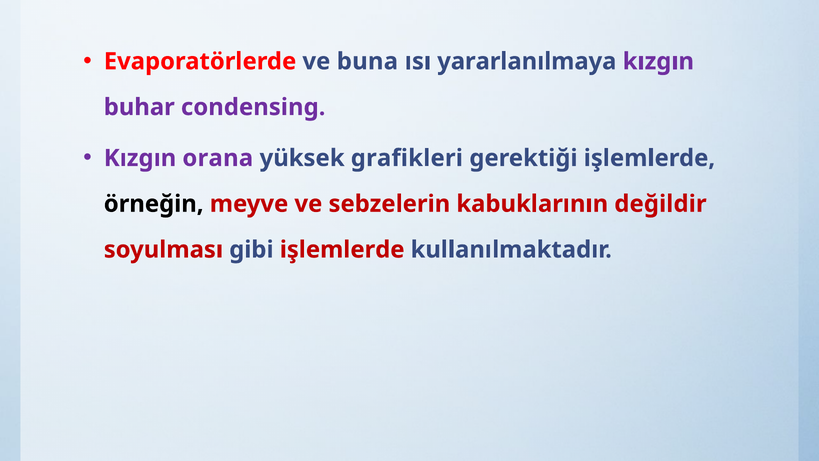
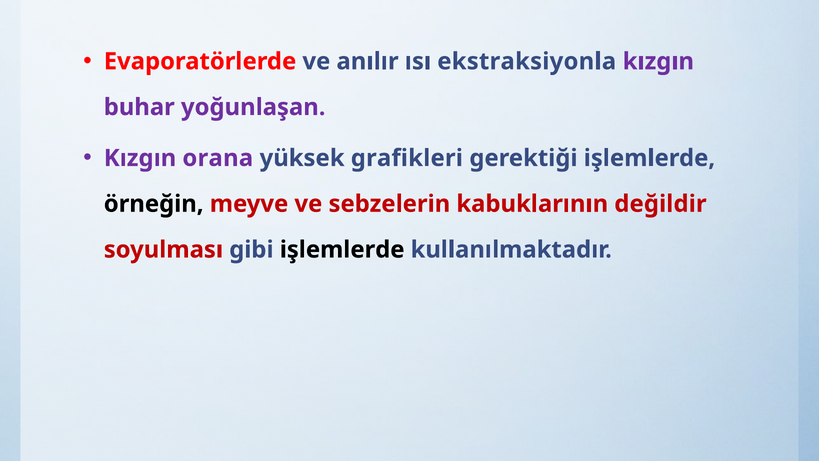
buna: buna -> anılır (368, 61)
yararlanılmaya: yararlanılmaya -> ekstraksiyonla (527, 61)
condensing: condensing -> yoğunlaşan (253, 107)
işlemlerde colour: red -> black (342, 250)
